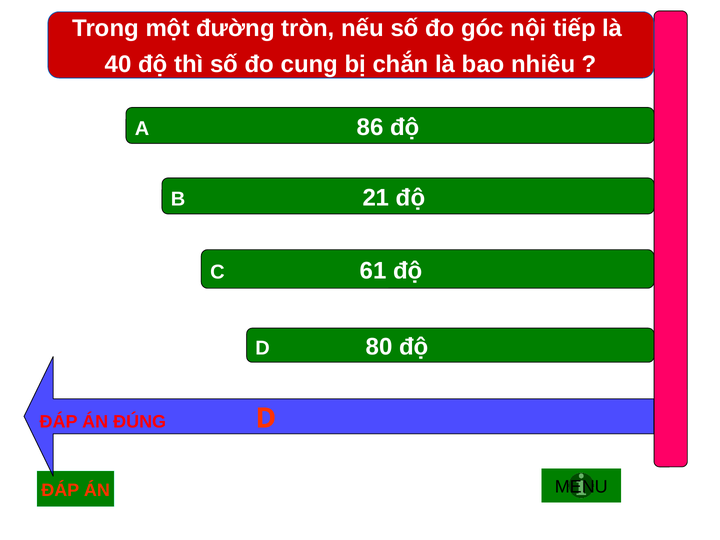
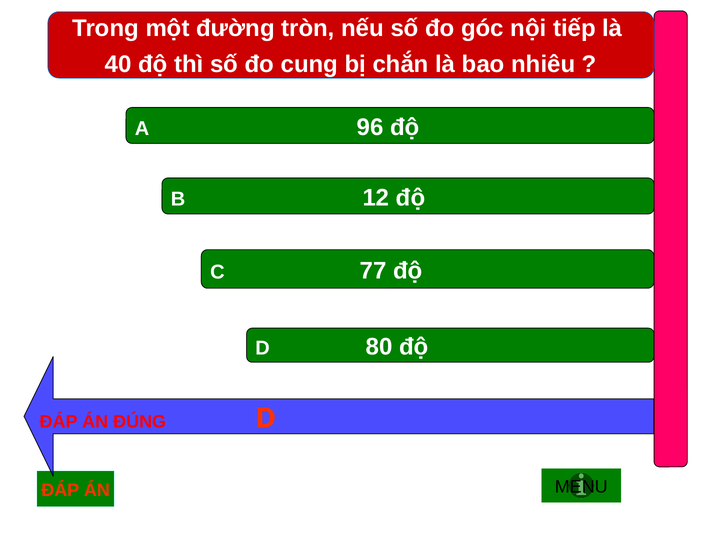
86: 86 -> 96 (370, 127)
21: 21 -> 12 (376, 198)
61: 61 -> 77 (373, 271)
